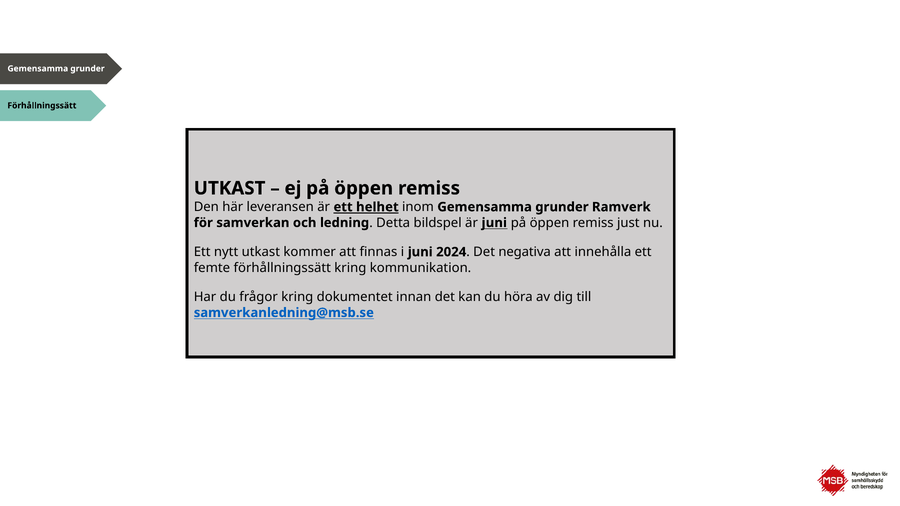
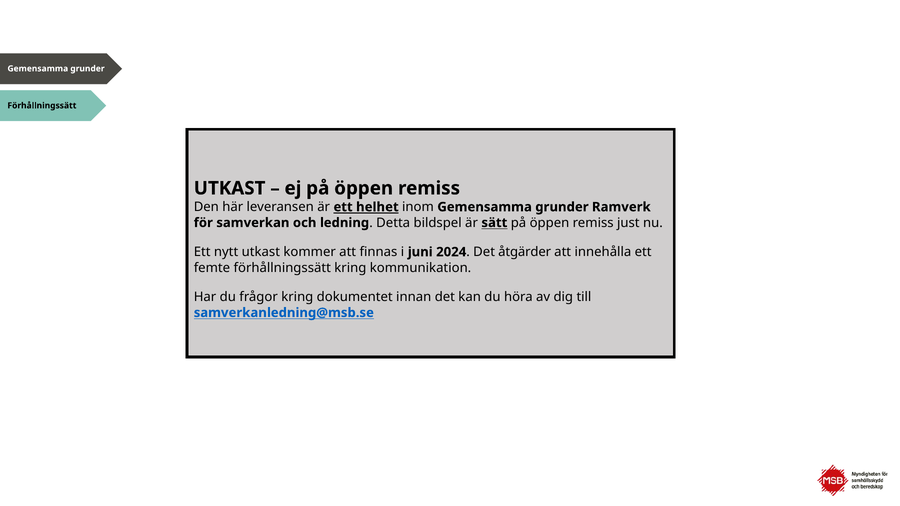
är juni: juni -> sätt (494, 223)
negativa: negativa -> åtgärder (525, 252)
